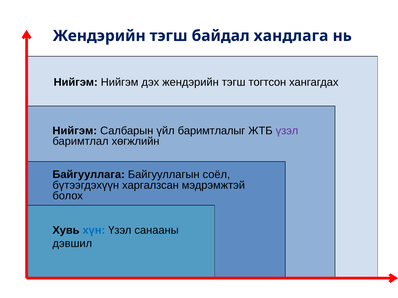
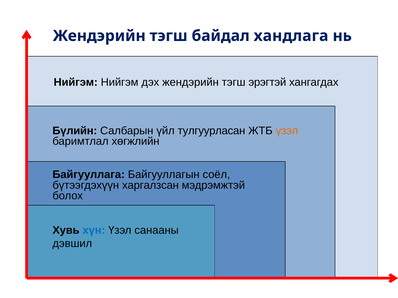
тогтсон: тогтсон -> эрэгтэй (267, 82)
Нийгэм: Нийгэм -> Бүлийн (75, 131)
баримтлалыг: баримтлалыг -> тулгуурласан (212, 131)
үзэл colour: purple -> orange (287, 131)
